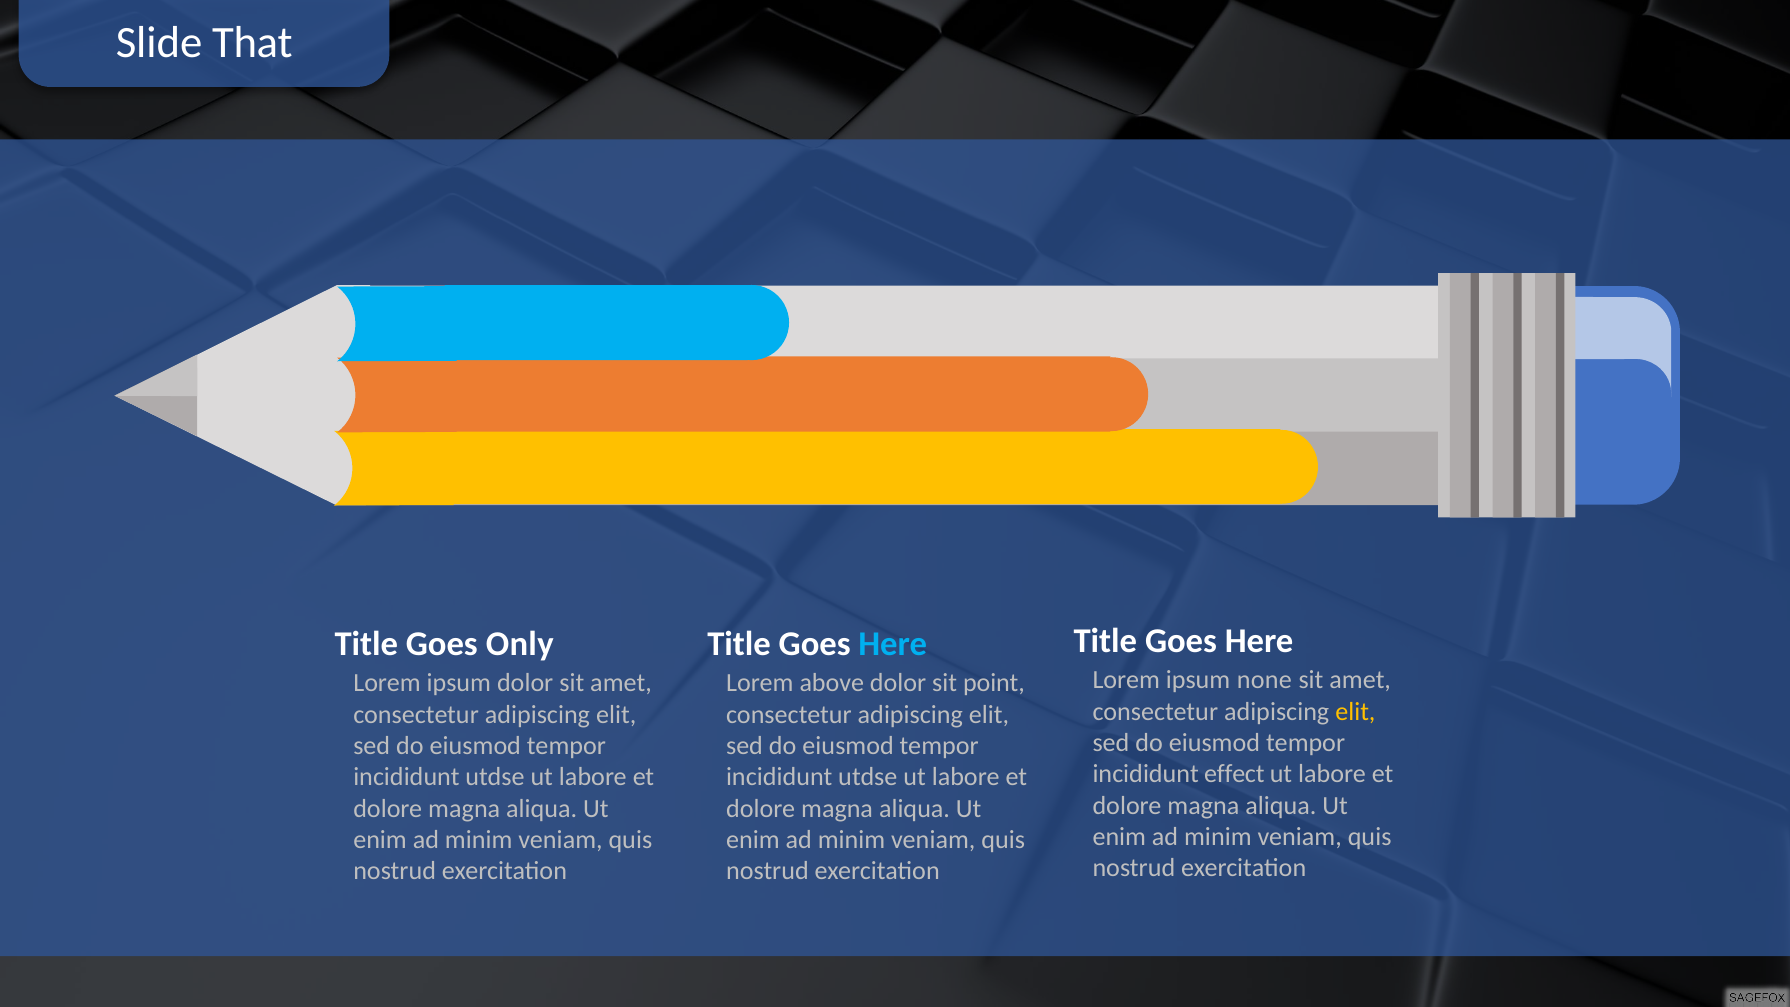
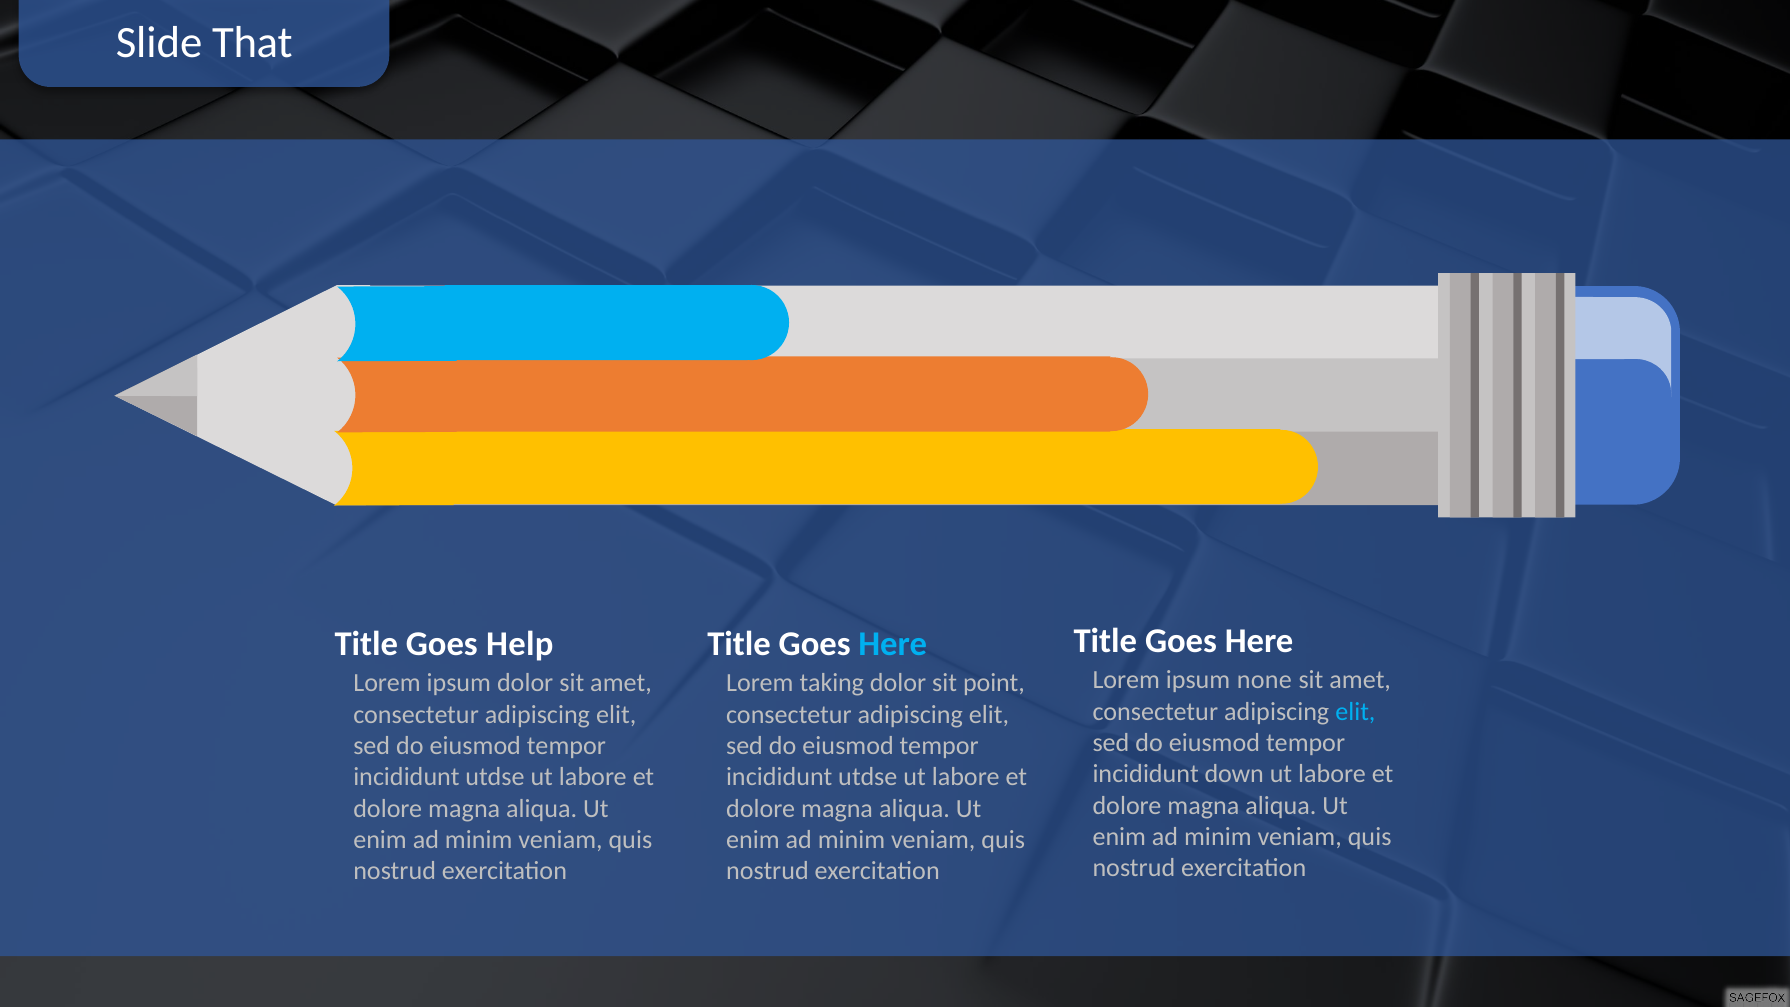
Only: Only -> Help (520, 644)
above: above -> taking (832, 683)
elit colour: yellow -> light blue (1355, 711)
effect: effect -> down (1234, 774)
